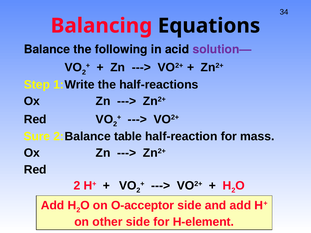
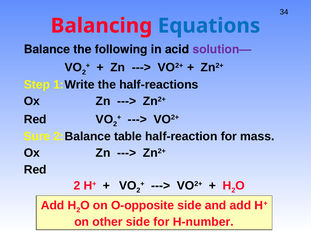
Equations colour: black -> blue (209, 26)
O-acceptor: O-acceptor -> O-opposite (143, 206)
H-element: H-element -> H-number (203, 222)
